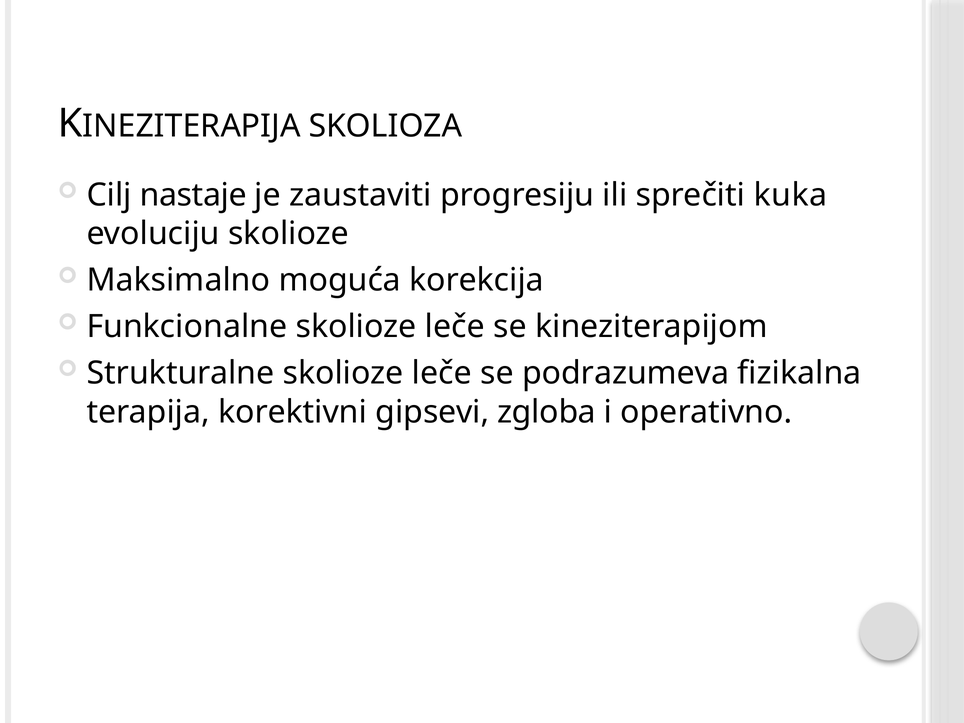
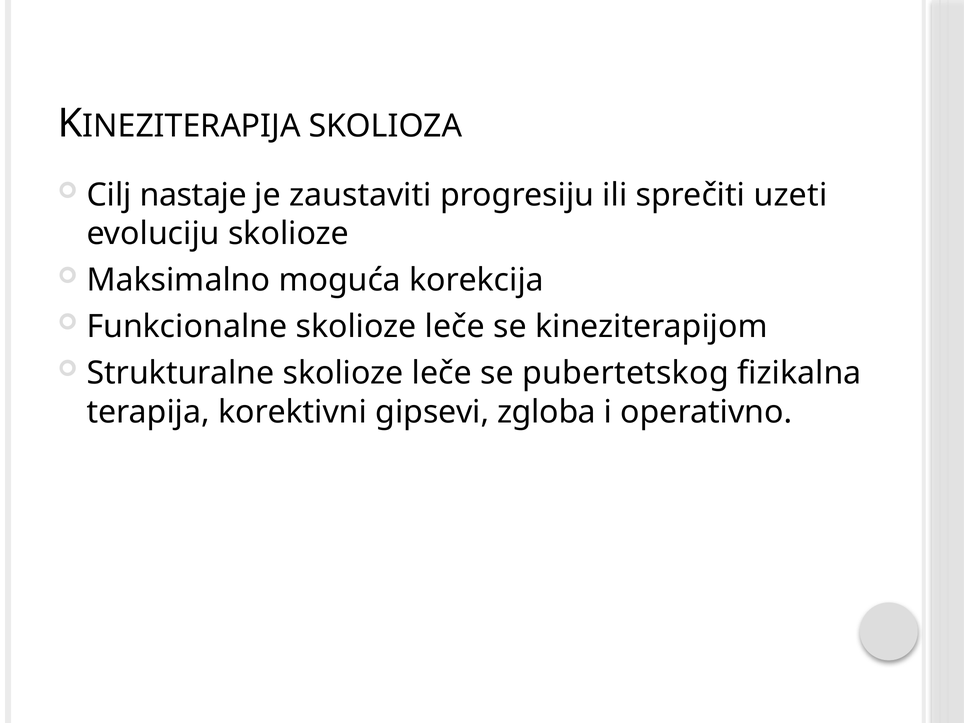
kuka: kuka -> uzeti (790, 195)
podrazumeva: podrazumeva -> pubertetskog (625, 373)
